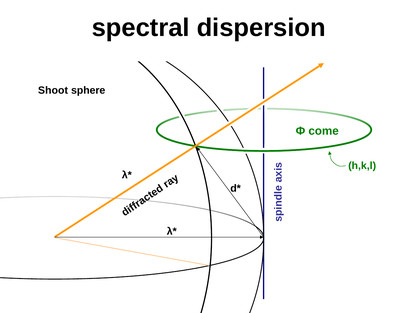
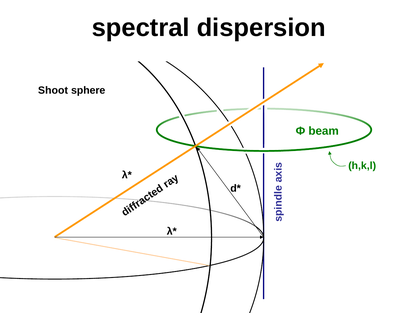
come: come -> beam (324, 131)
